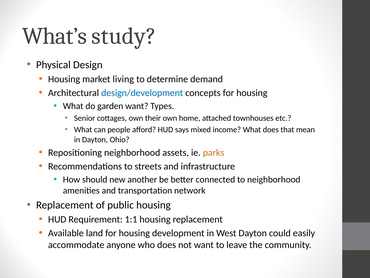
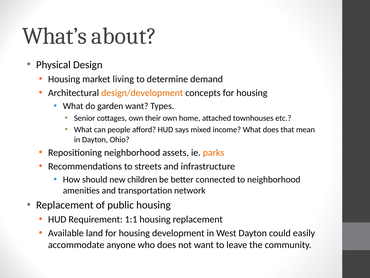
study: study -> about (124, 36)
design/development colour: blue -> orange (142, 93)
another: another -> children (142, 179)
